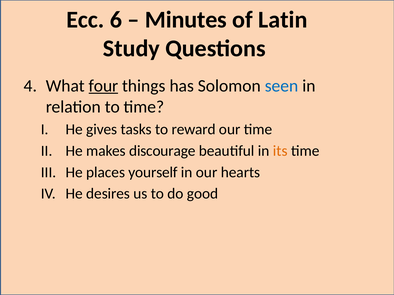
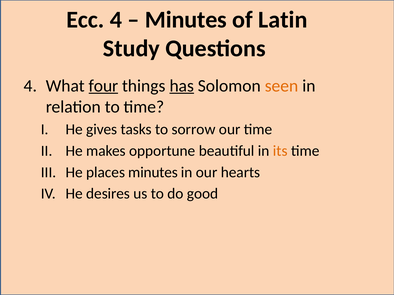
Ecc 6: 6 -> 4 (116, 20)
has underline: none -> present (182, 86)
seen colour: blue -> orange (282, 86)
reward: reward -> sorrow (194, 130)
discourage: discourage -> opportune (162, 151)
places yourself: yourself -> minutes (153, 173)
